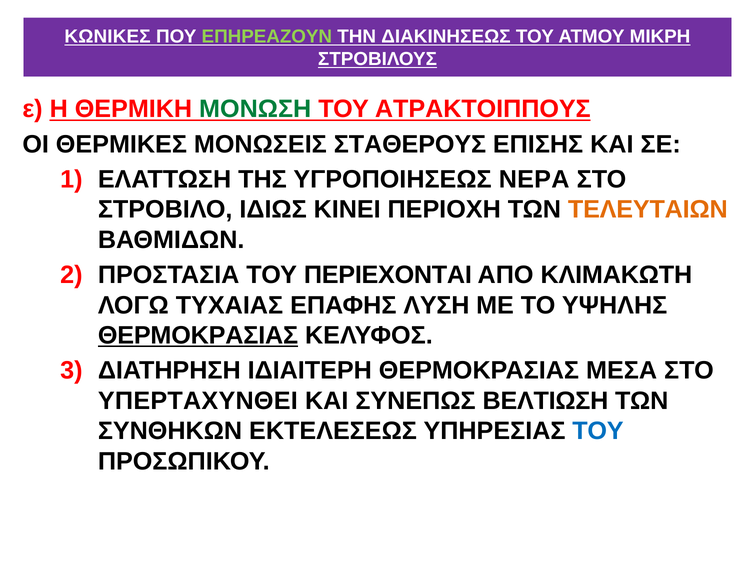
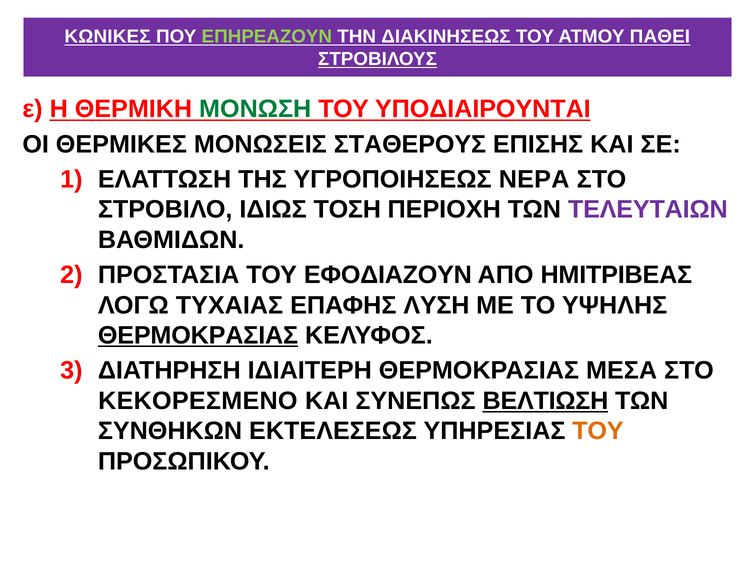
ΜΙΚΡΗ: ΜΙΚΡΗ -> ΠΑΘΕΙ (660, 37)
ΑΤΡΑΚΤΟΙΠΠΟΥΣ: ΑΤΡΑΚΤΟΙΠΠΟΥΣ -> ΥΠΟΔΙΑΙΡΟΥΝΤΑΙ (483, 109)
ΚΙΝΕΙ: ΚΙΝΕΙ -> ΤΟΣΗ (347, 210)
ΤΕΛΕΥΤΑΙΩΝ colour: orange -> purple (648, 210)
ΠΕΡΙΕΧΟΝΤΑΙ: ΠΕΡΙΕΧΟΝΤΑΙ -> ΕΦΟΔΙΑΖΟΥΝ (388, 275)
ΚΛΙΜΑΚΩΤΗ: ΚΛΙΜΑΚΩΤΗ -> ΗΜΙΤΡΙΒΕΑΣ (616, 275)
ΥΠΕΡΤΑΧΥΝΘΕΙ: ΥΠΕΡΤΑΧΥΝΘΕΙ -> ΚΕΚΟΡΕΣΜΕΝΟ (198, 401)
ΒΕΛΤΙΩΣΗ underline: none -> present (545, 401)
ΤΟΥ colour: blue -> orange (598, 431)
